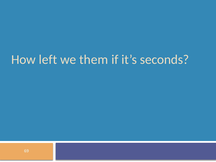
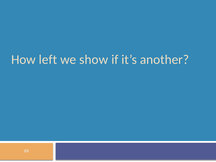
them: them -> show (94, 60)
seconds: seconds -> another (164, 60)
